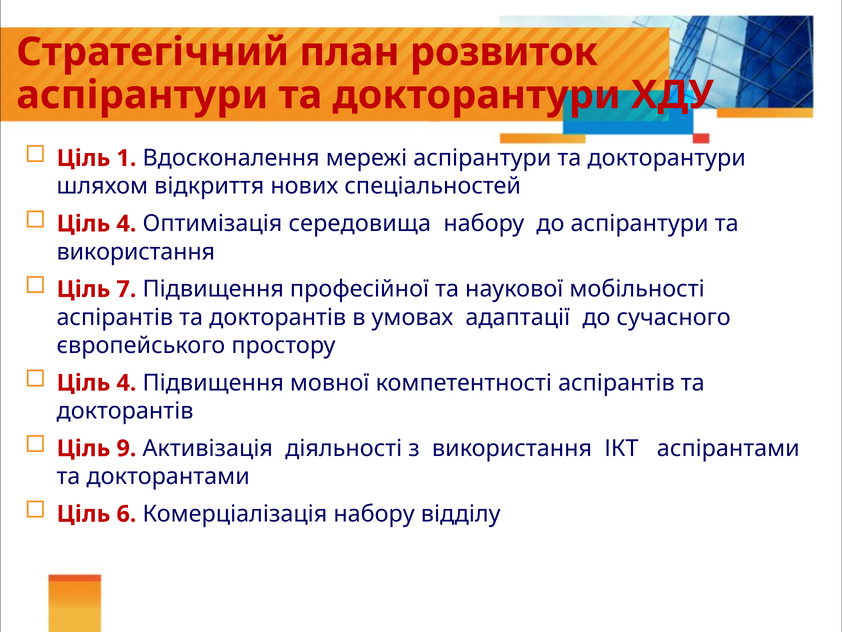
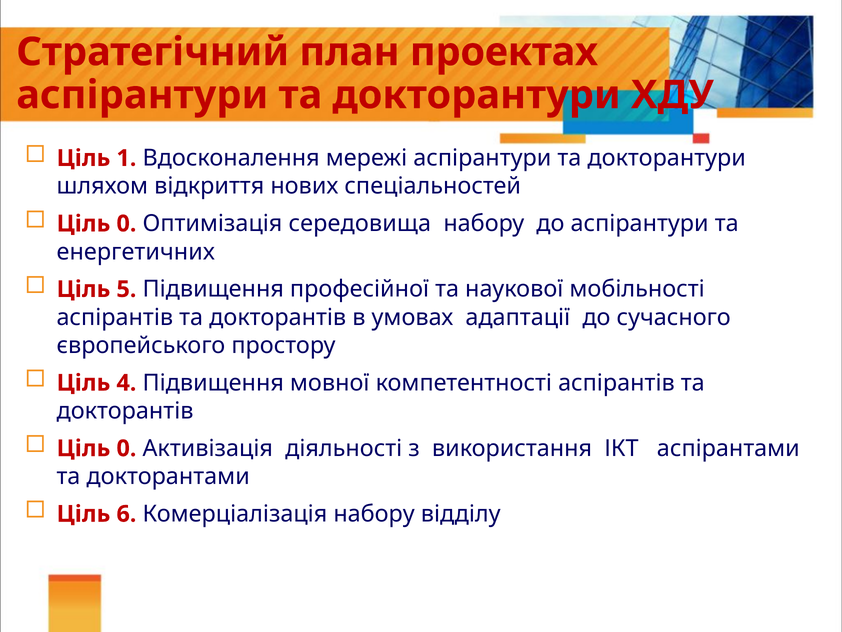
розвиток: розвиток -> проектах (504, 52)
4: 4 -> 0 (126, 224)
використання: використання -> енергетичних (136, 252)
7: 7 -> 5 (126, 289)
9: 9 -> 0 (126, 448)
